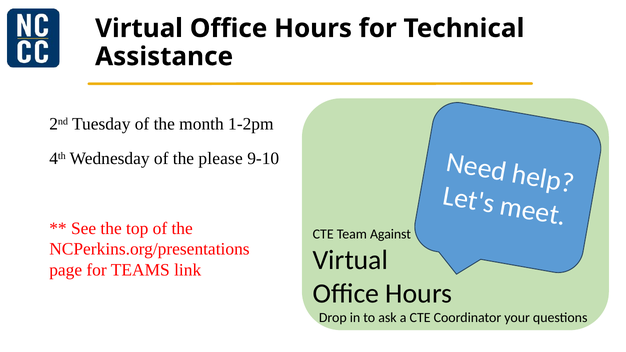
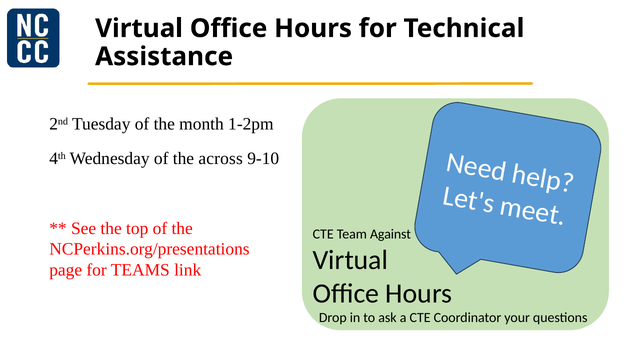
please: please -> across (221, 159)
